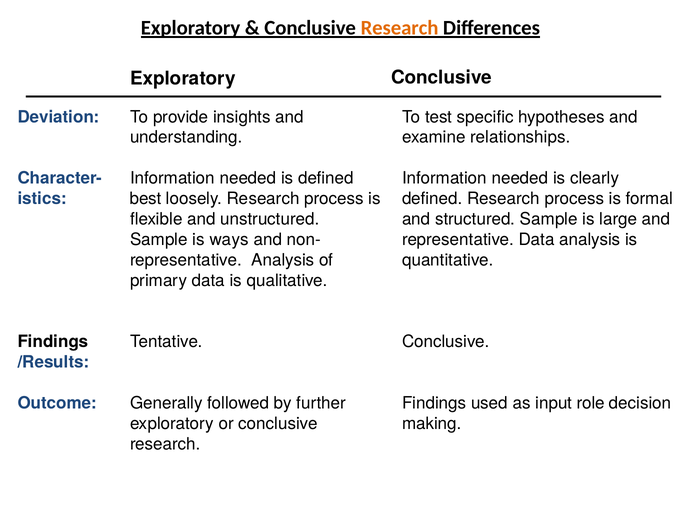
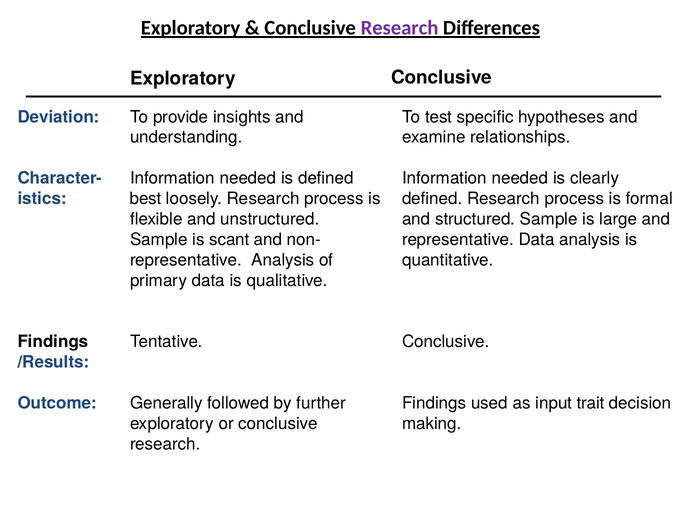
Research colour: orange -> purple (400, 28)
ways: ways -> scant (229, 239)
role: role -> trait (591, 403)
